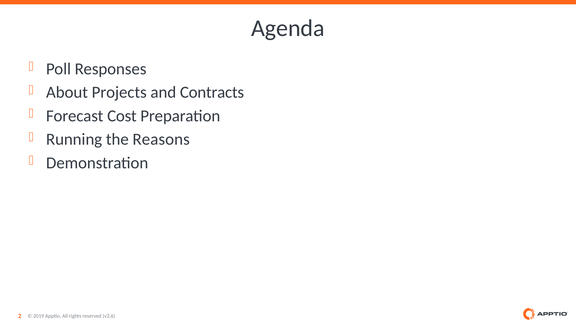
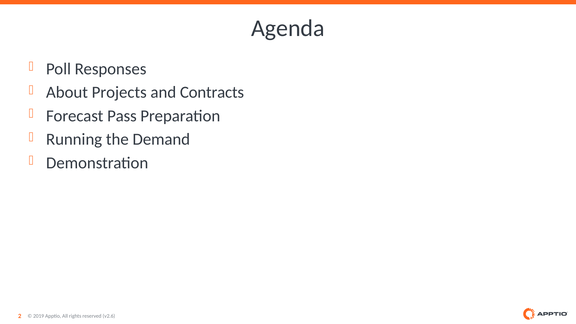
Cost: Cost -> Pass (122, 116)
Reasons: Reasons -> Demand (161, 139)
